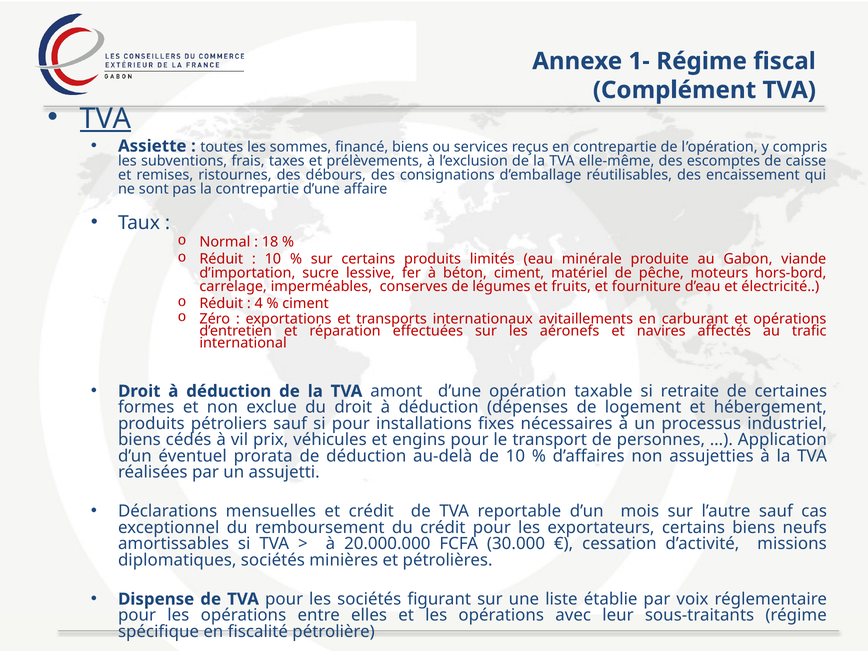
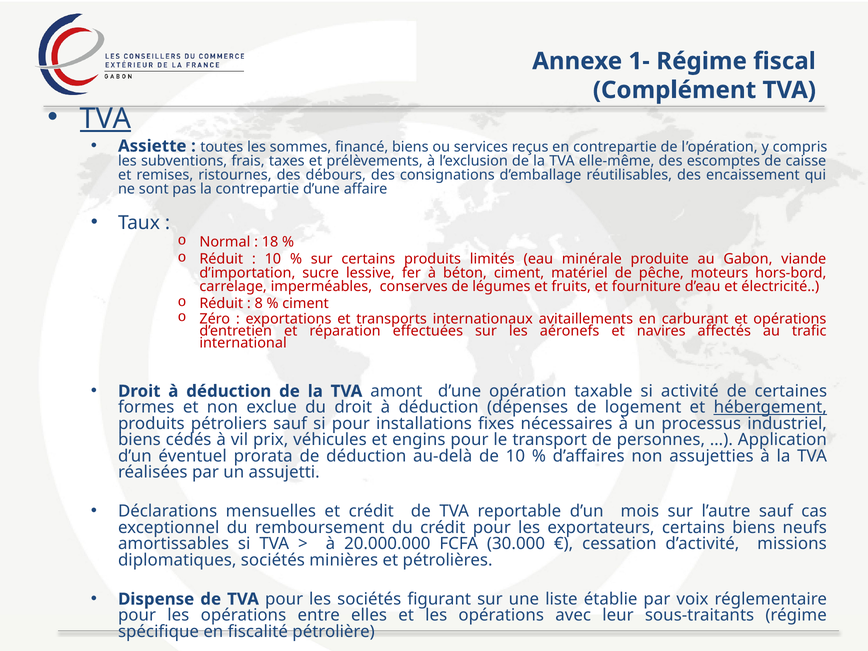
4: 4 -> 8 (259, 303)
retraite: retraite -> activité (690, 391)
hébergement underline: none -> present (770, 407)
